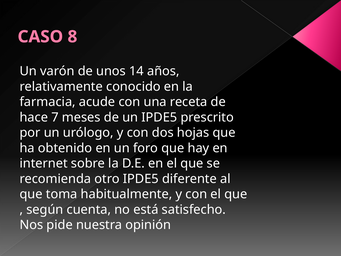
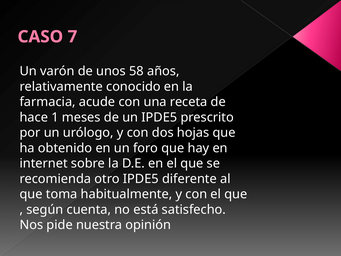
8: 8 -> 7 (72, 37)
14: 14 -> 58 (136, 71)
7: 7 -> 1 (55, 117)
